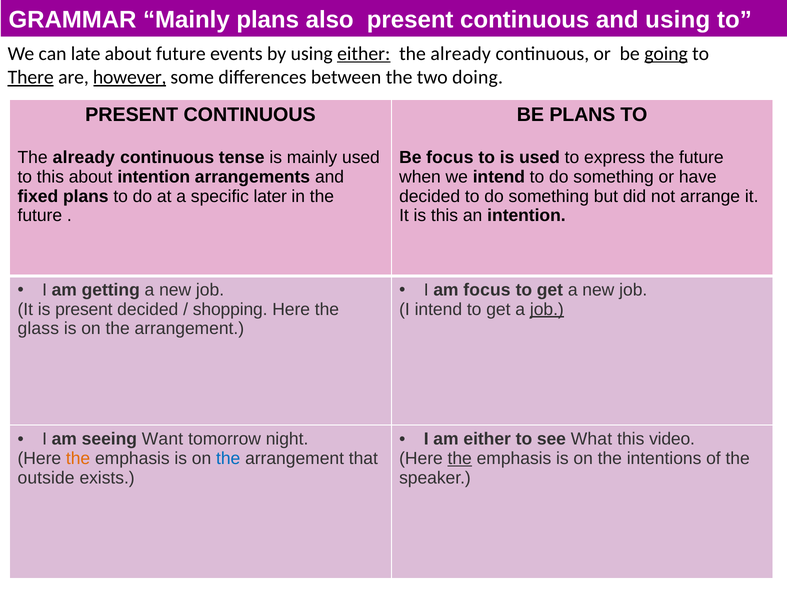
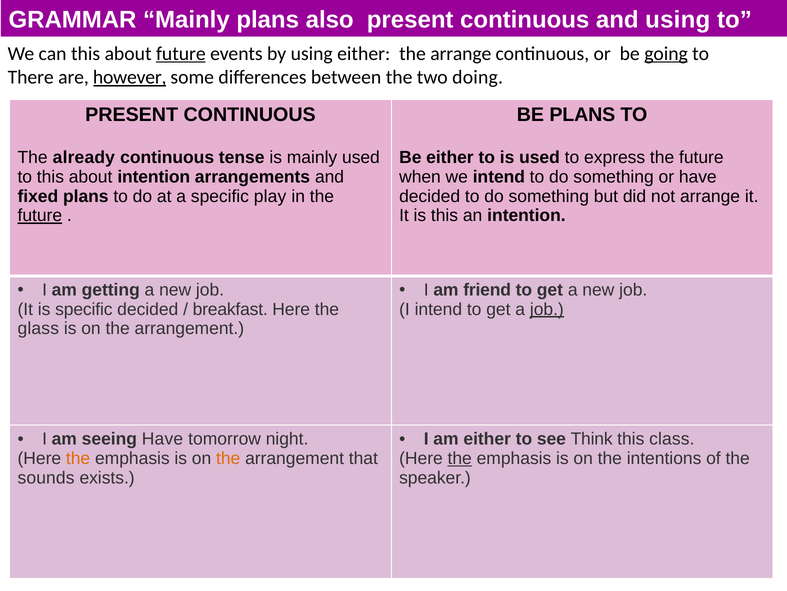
can late: late -> this (86, 54)
future underline: none -> present (181, 54)
either underline: present -> none (364, 54)
already: already -> arrange (461, 54)
There underline: present -> none (31, 77)
Be focus: focus -> either (450, 157)
later: later -> play (270, 196)
future underline: none -> present (40, 215)
am focus: focus -> friend (487, 289)
is present: present -> specific (84, 309)
shopping: shopping -> breakfast (230, 309)
seeing Want: Want -> Have (162, 438)
What: What -> Think (592, 438)
video: video -> class (672, 438)
the colour: blue -> orange (228, 458)
outside: outside -> sounds (46, 477)
